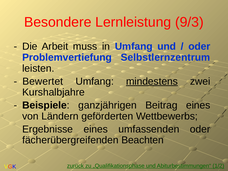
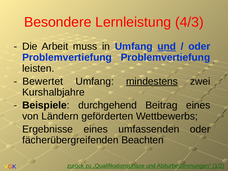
9/3: 9/3 -> 4/3 (189, 22)
und underline: none -> present (167, 46)
Problemvertiefung Selbstlernzentrum: Selbstlernzentrum -> Problemvertiefung (165, 57)
ganzjährigen: ganzjährigen -> durchgehend (107, 105)
